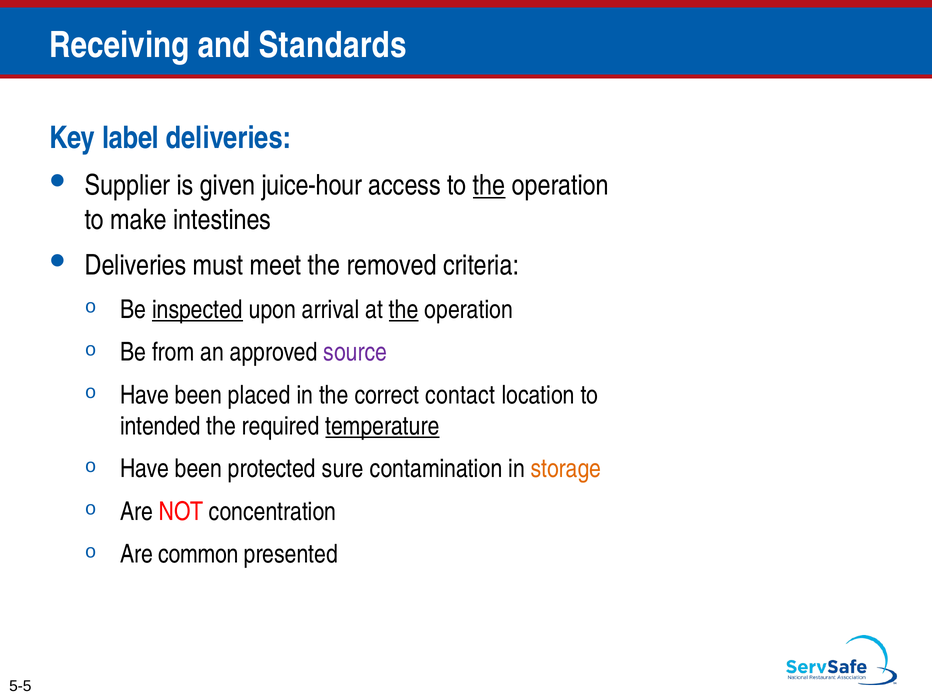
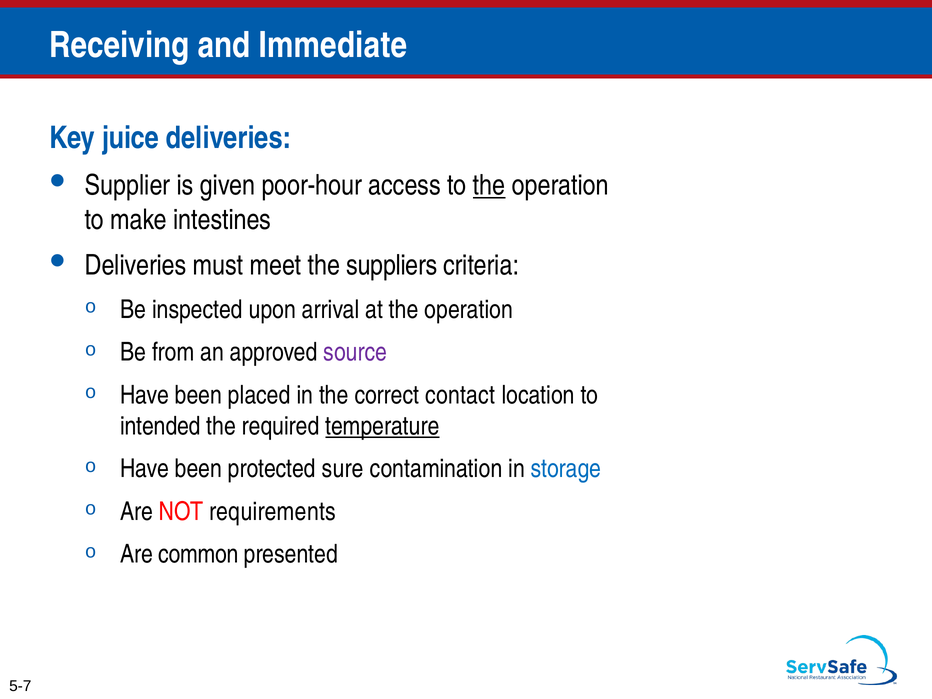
Standards: Standards -> Immediate (333, 45)
label: label -> juice (131, 138)
juice-hour: juice-hour -> poor-hour (312, 185)
removed: removed -> suppliers (392, 265)
inspected underline: present -> none (197, 310)
the underline: present -> none (404, 310)
storage colour: orange -> blue (566, 469)
concentration: concentration -> requirements (272, 512)
5-5: 5-5 -> 5-7 (20, 686)
